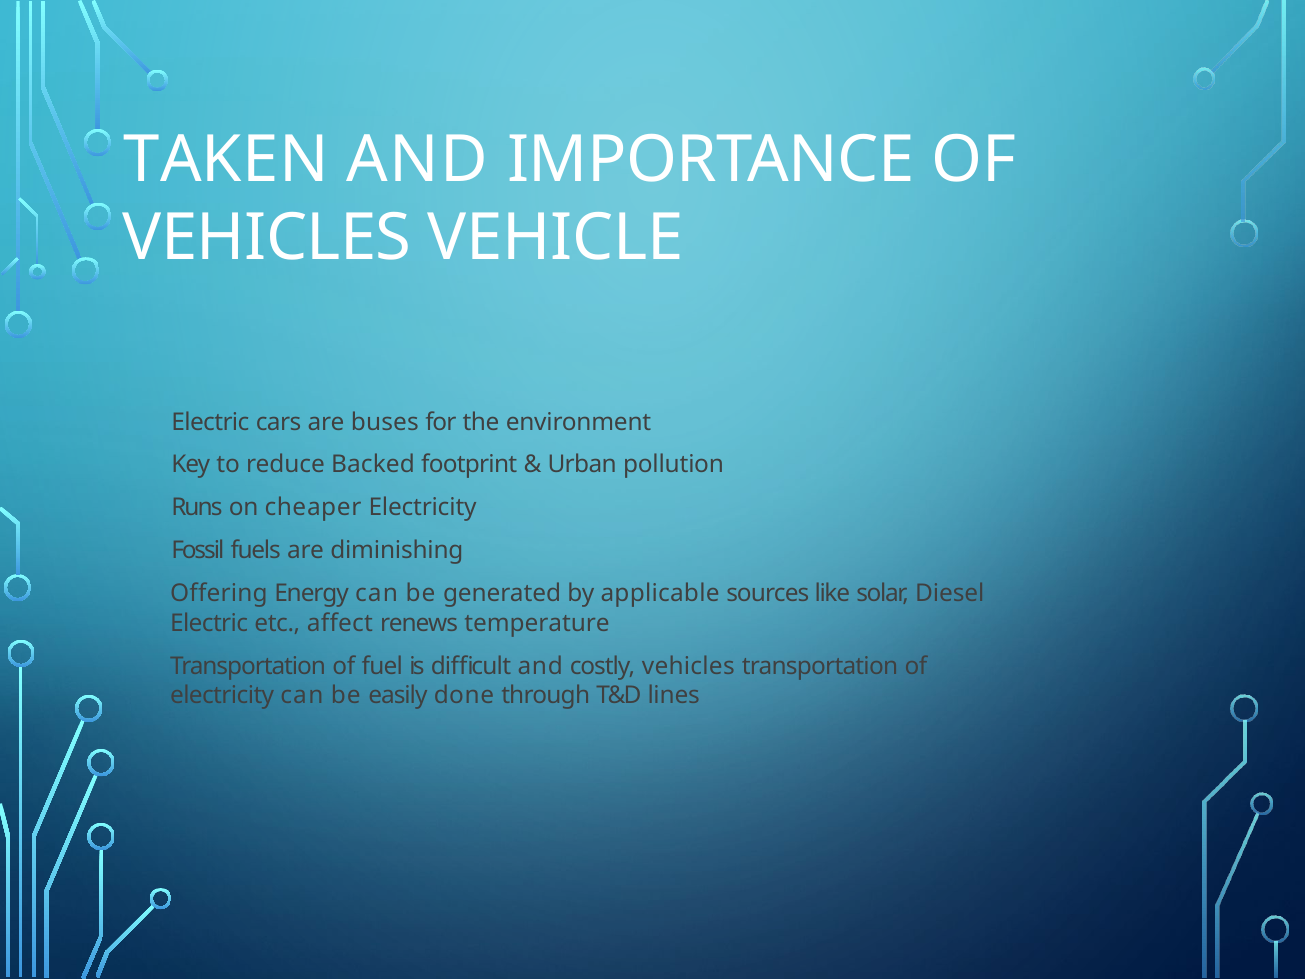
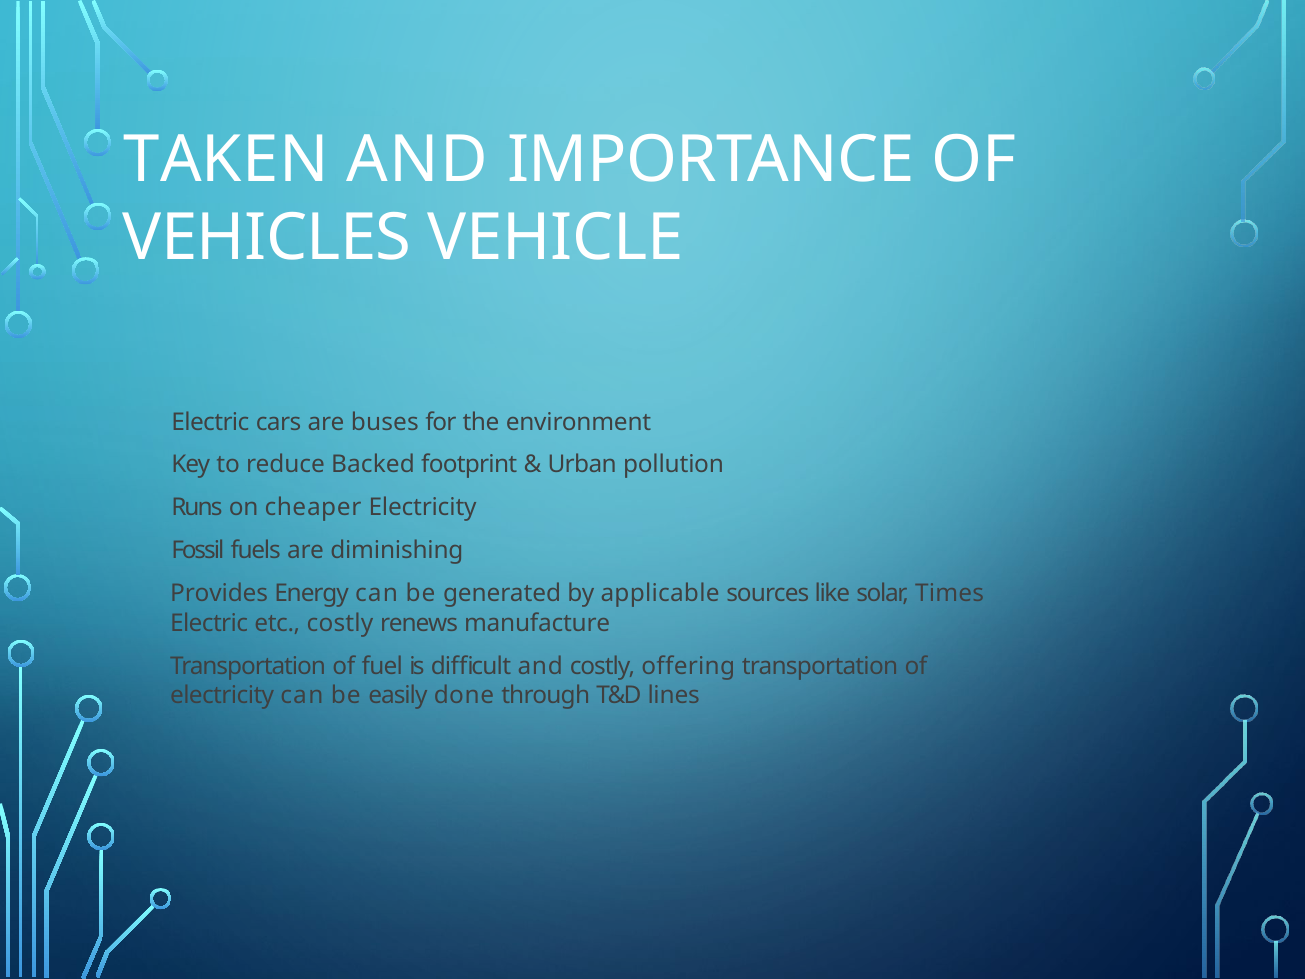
Offering: Offering -> Provides (219, 594)
Diesel: Diesel -> Times (950, 594)
etc affect: affect -> costly (340, 623)
temperature: temperature -> manufacture (537, 623)
costly vehicles: vehicles -> offering (688, 666)
